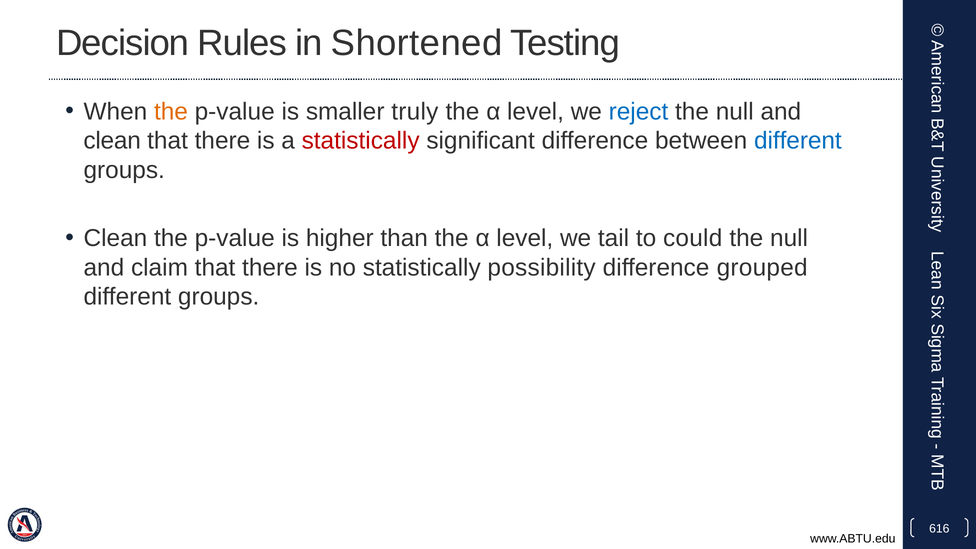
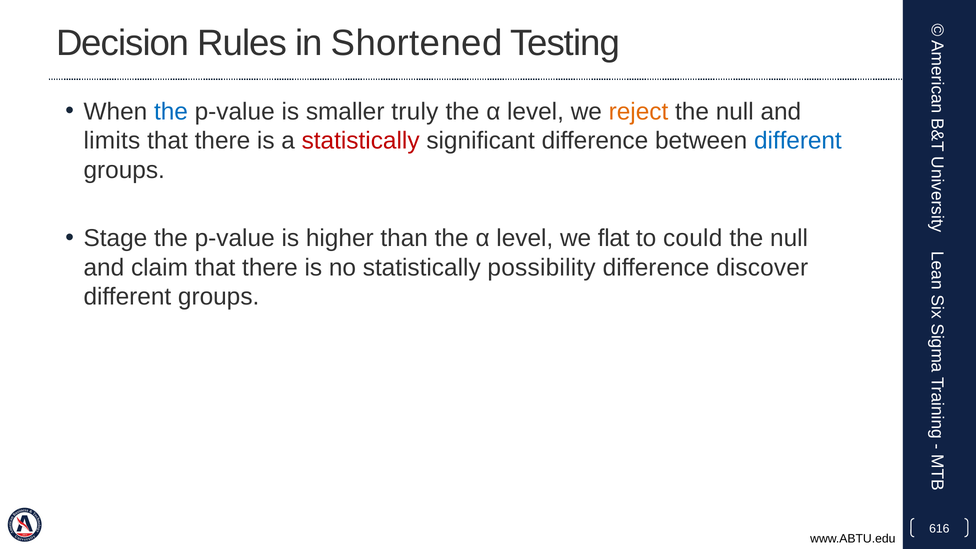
the colour: orange -> blue (171, 112)
reject colour: blue -> orange (638, 112)
clean: clean -> limits (112, 141)
Clean: Clean -> Stage (115, 238)
tail: tail -> flat (614, 238)
grouped: grouped -> discover (762, 268)
